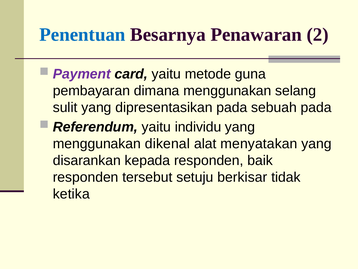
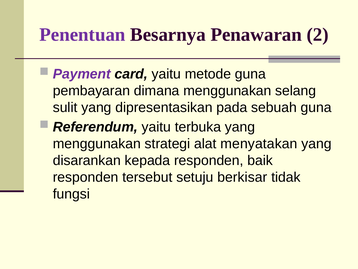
Penentuan colour: blue -> purple (82, 35)
sebuah pada: pada -> guna (316, 107)
individu: individu -> terbuka (198, 127)
dikenal: dikenal -> strategi (168, 143)
ketika: ketika -> fungsi (71, 194)
